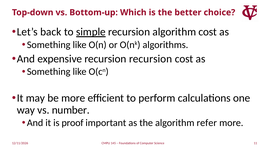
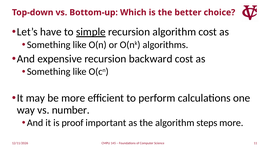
back: back -> have (51, 32)
recursion recursion: recursion -> backward (151, 59)
refer: refer -> steps (207, 123)
